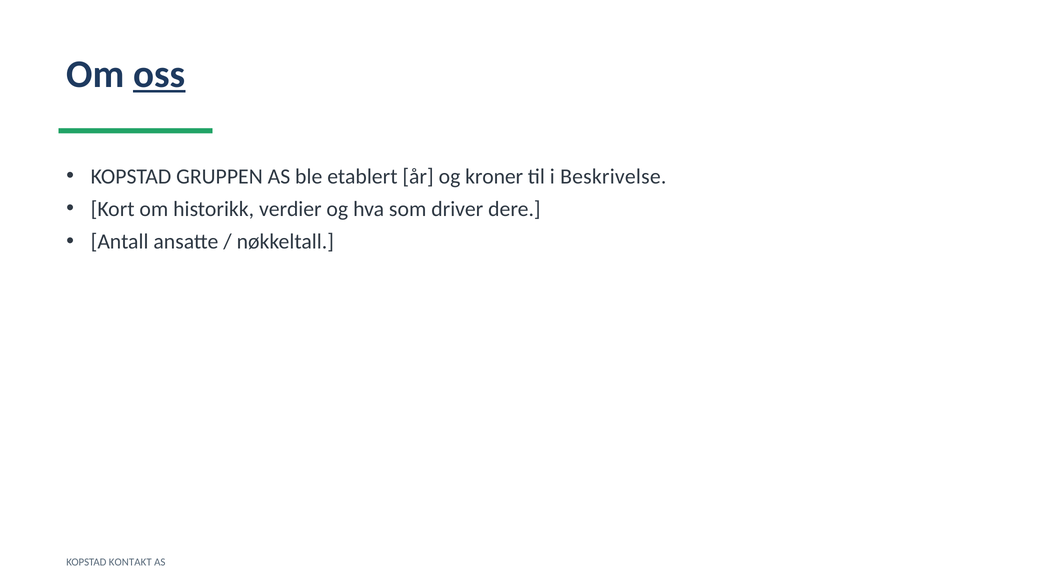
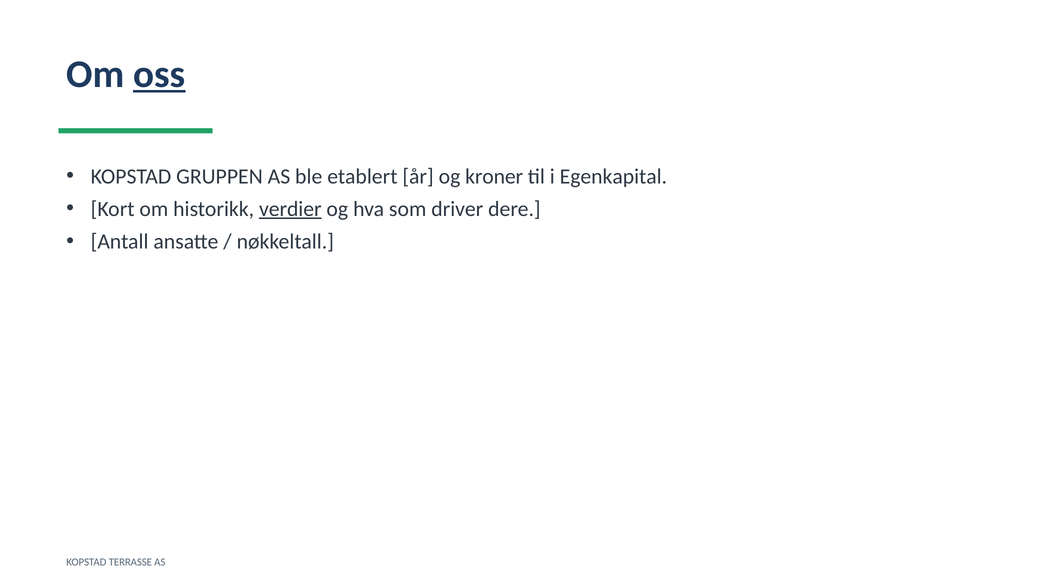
Beskrivelse: Beskrivelse -> Egenkapital (613, 176)
verdier underline: none -> present (290, 209)
KONTAKT: KONTAKT -> TERRASSE (130, 562)
